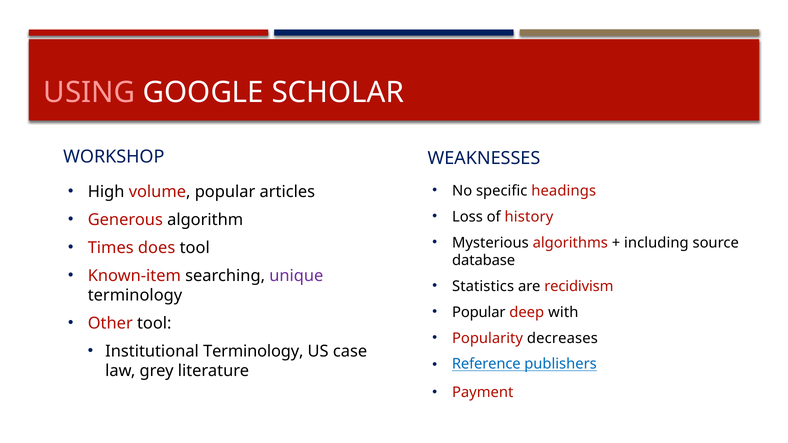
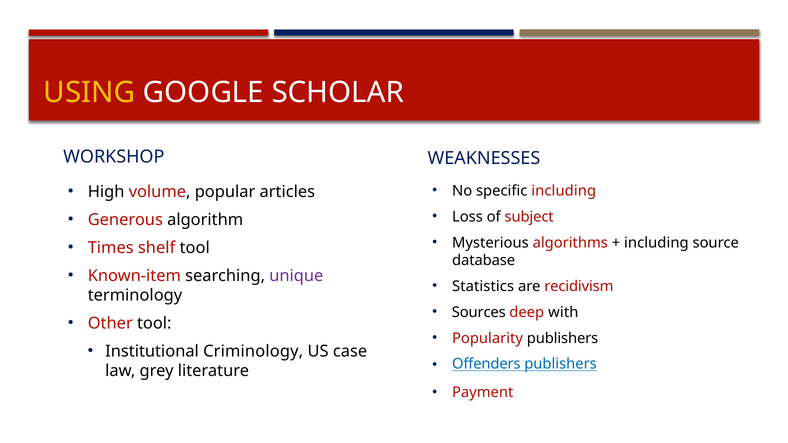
USING colour: pink -> yellow (89, 92)
specific headings: headings -> including (564, 191)
history: history -> subject (529, 217)
does: does -> shelf (157, 248)
Popular: Popular -> Sources (479, 312)
Popularity decreases: decreases -> publishers (563, 338)
Institutional Terminology: Terminology -> Criminology (253, 351)
Reference: Reference -> Offenders (486, 364)
